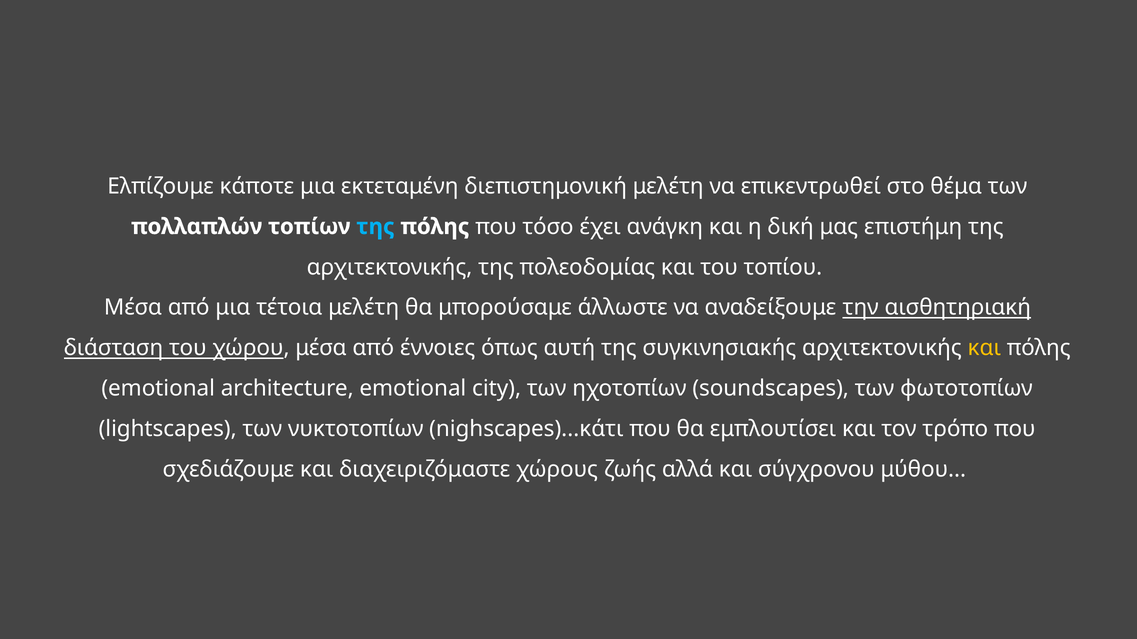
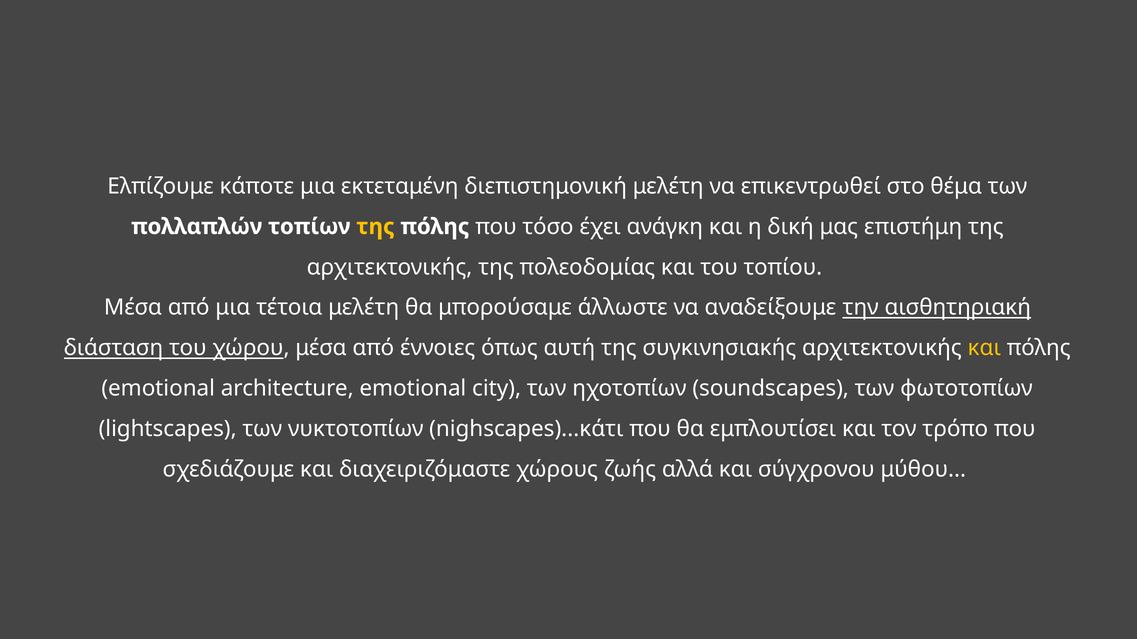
της colour: light blue -> yellow (375, 227)
